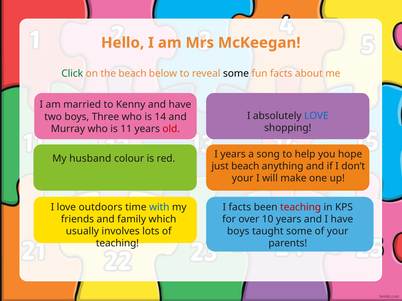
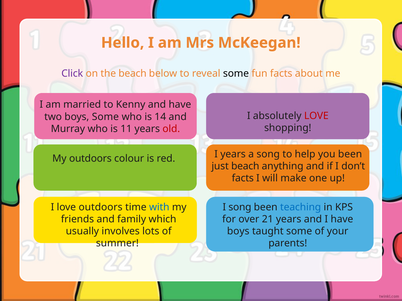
Click colour: green -> purple (72, 73)
LOVE colour: blue -> red (316, 116)
boys Three: Three -> Some (105, 117)
you hope: hope -> been (350, 154)
My husband: husband -> outdoors (90, 159)
your: your -> facts (243, 179)
I facts: facts -> song (240, 208)
teaching colour: red -> blue (301, 208)
10: 10 -> 21 (268, 220)
teaching: teaching -> summer (117, 244)
